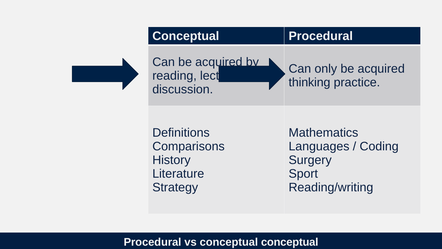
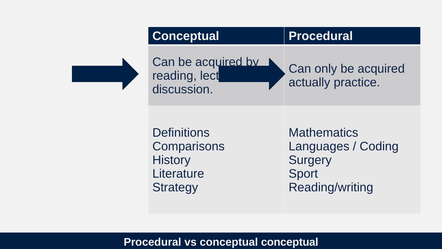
thinking: thinking -> actually (309, 82)
